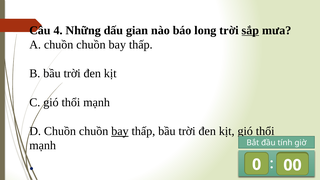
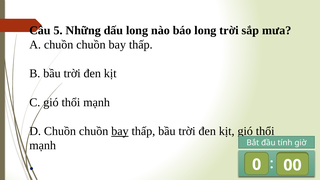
4: 4 -> 5 (58, 30)
dấu gian: gian -> long (137, 30)
sắp underline: present -> none (250, 30)
